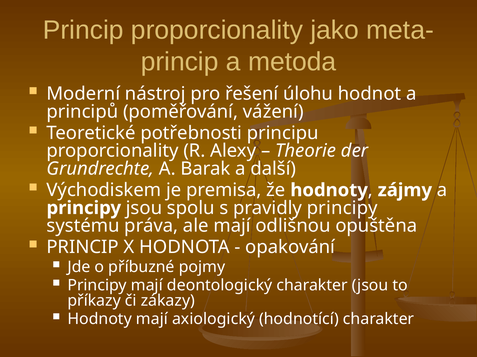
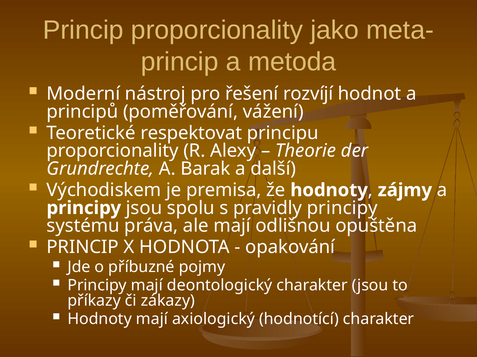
úlohu: úlohu -> rozvíjí (308, 94)
potřebnosti: potřebnosti -> respektovat (191, 133)
